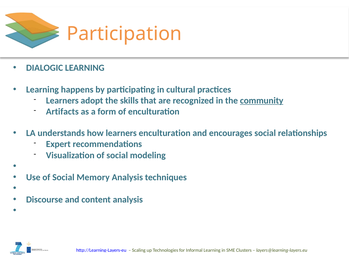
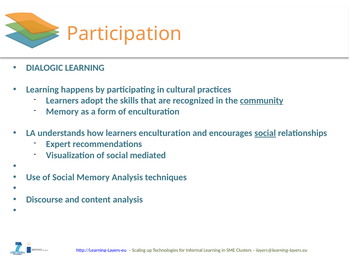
Artifacts: Artifacts -> Memory (62, 111)
social underline: none -> present (265, 133)
modeling: modeling -> mediated (148, 155)
